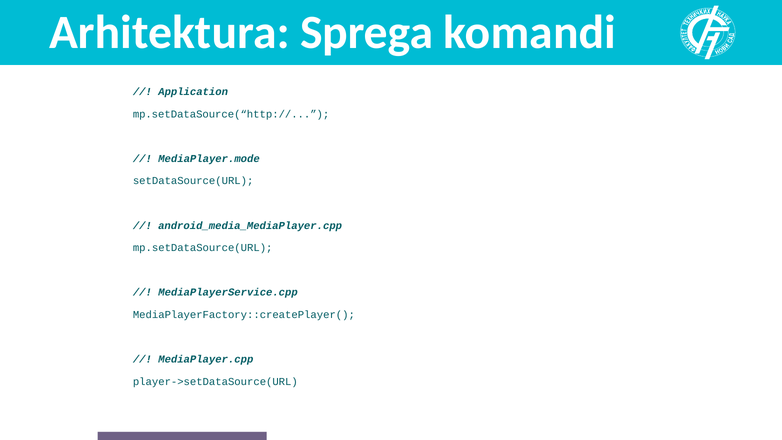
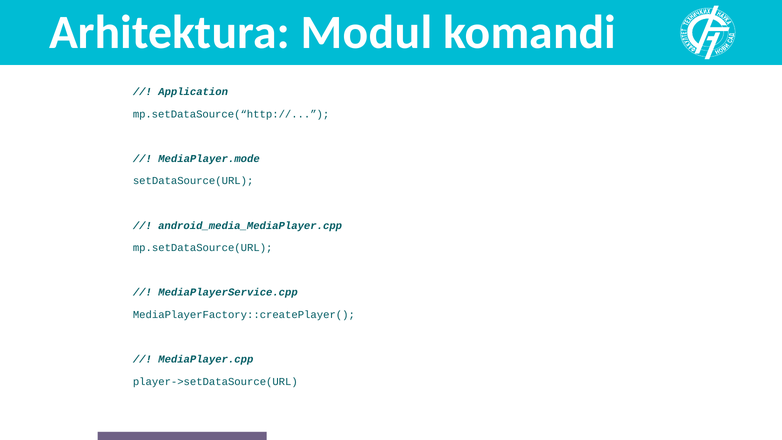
Sprega: Sprega -> Modul (366, 32)
